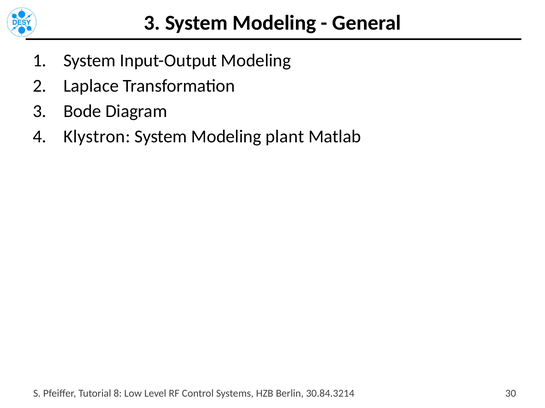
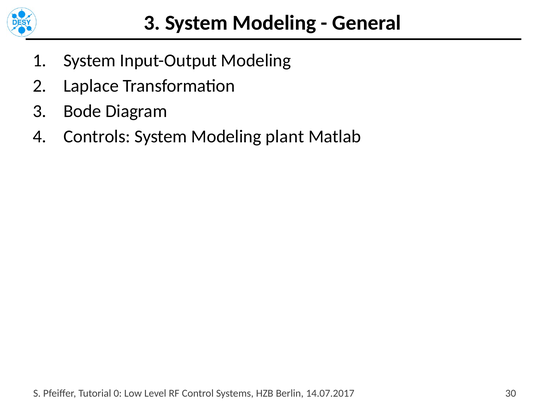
Klystron: Klystron -> Controls (97, 137)
8: 8 -> 0 (118, 394)
30.84.3214: 30.84.3214 -> 14.07.2017 (330, 394)
